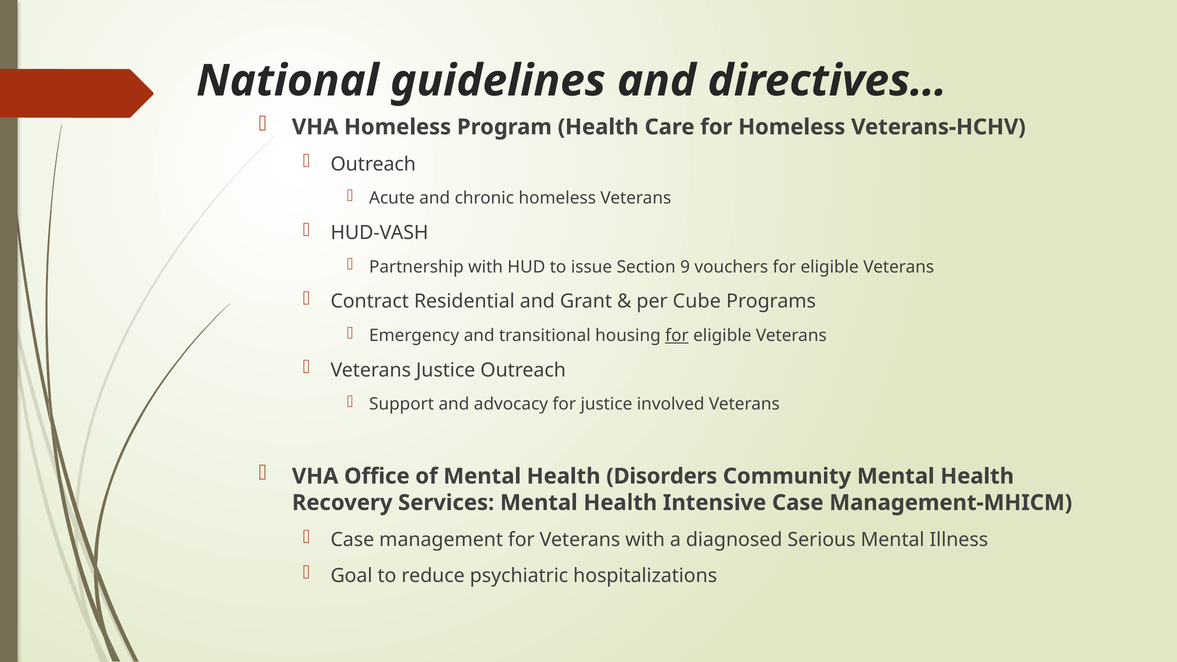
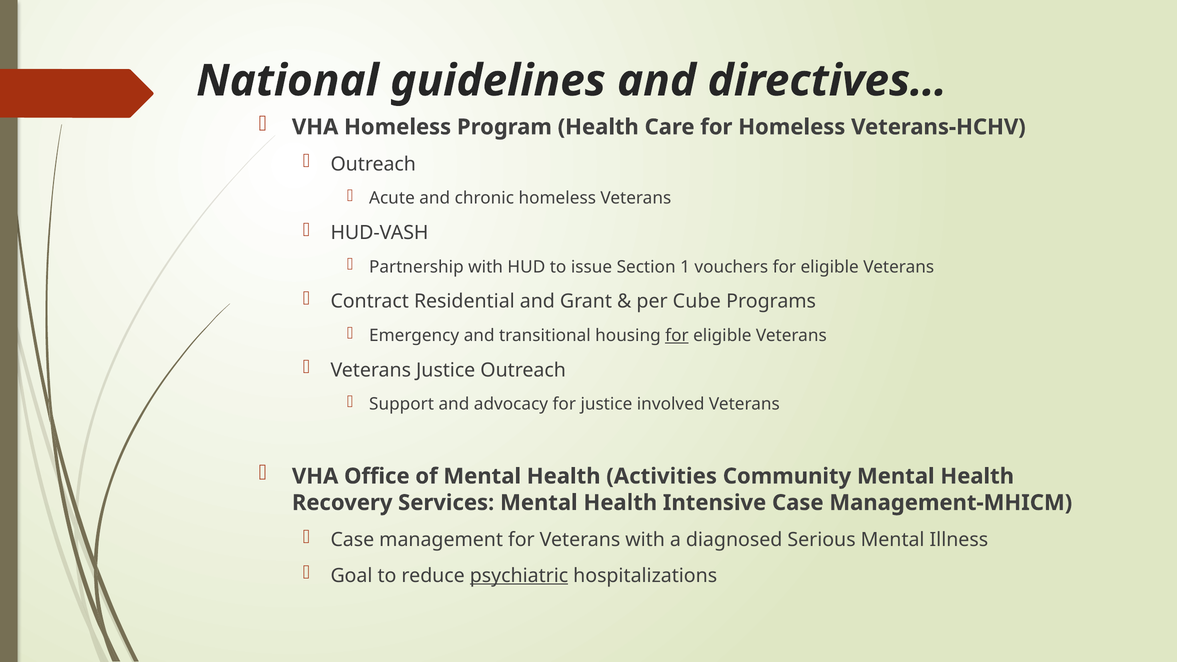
9: 9 -> 1 (685, 267)
Disorders: Disorders -> Activities (662, 476)
psychiatric underline: none -> present (519, 576)
